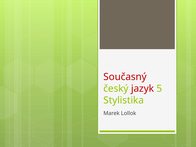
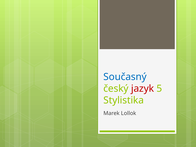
Současný colour: red -> blue (125, 77)
